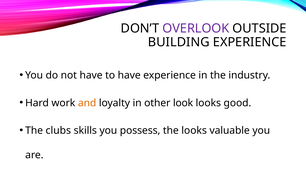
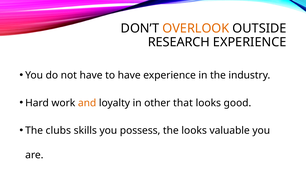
OVERLOOK colour: purple -> orange (196, 28)
BUILDING: BUILDING -> RESEARCH (179, 42)
look: look -> that (183, 103)
